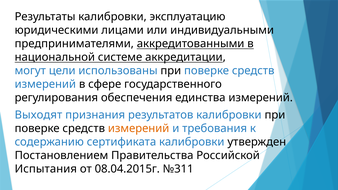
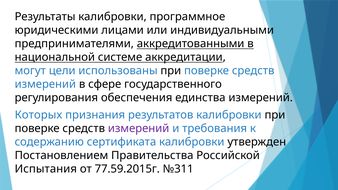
эксплуатацию: эксплуатацию -> программное (187, 17)
Выходят: Выходят -> Которых (38, 115)
измерений colour: orange -> purple (139, 129)
08.04.2015г: 08.04.2015г -> 77.59.2015г (127, 169)
